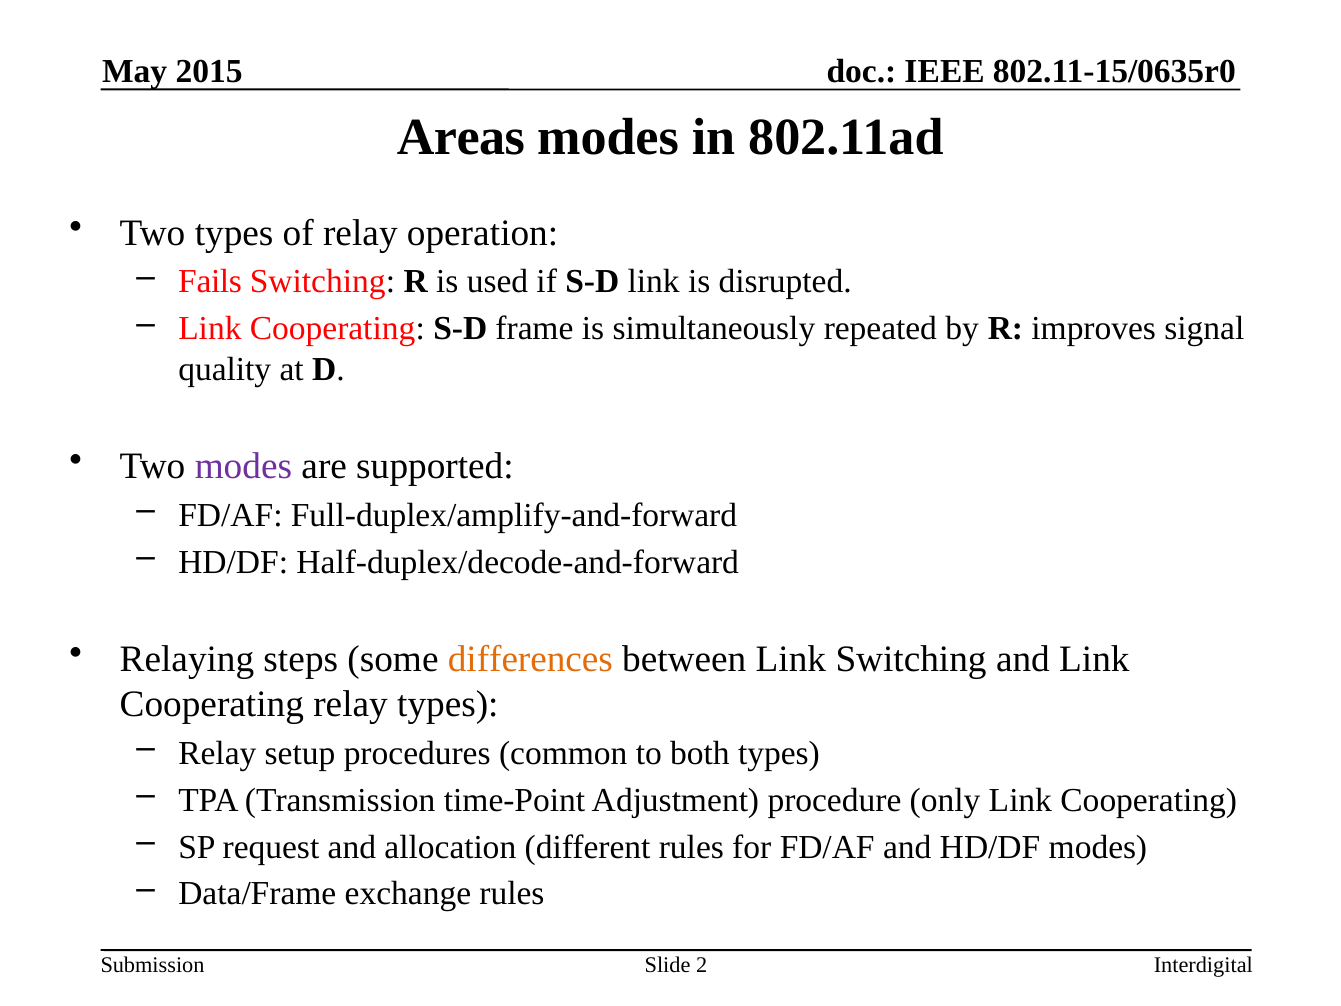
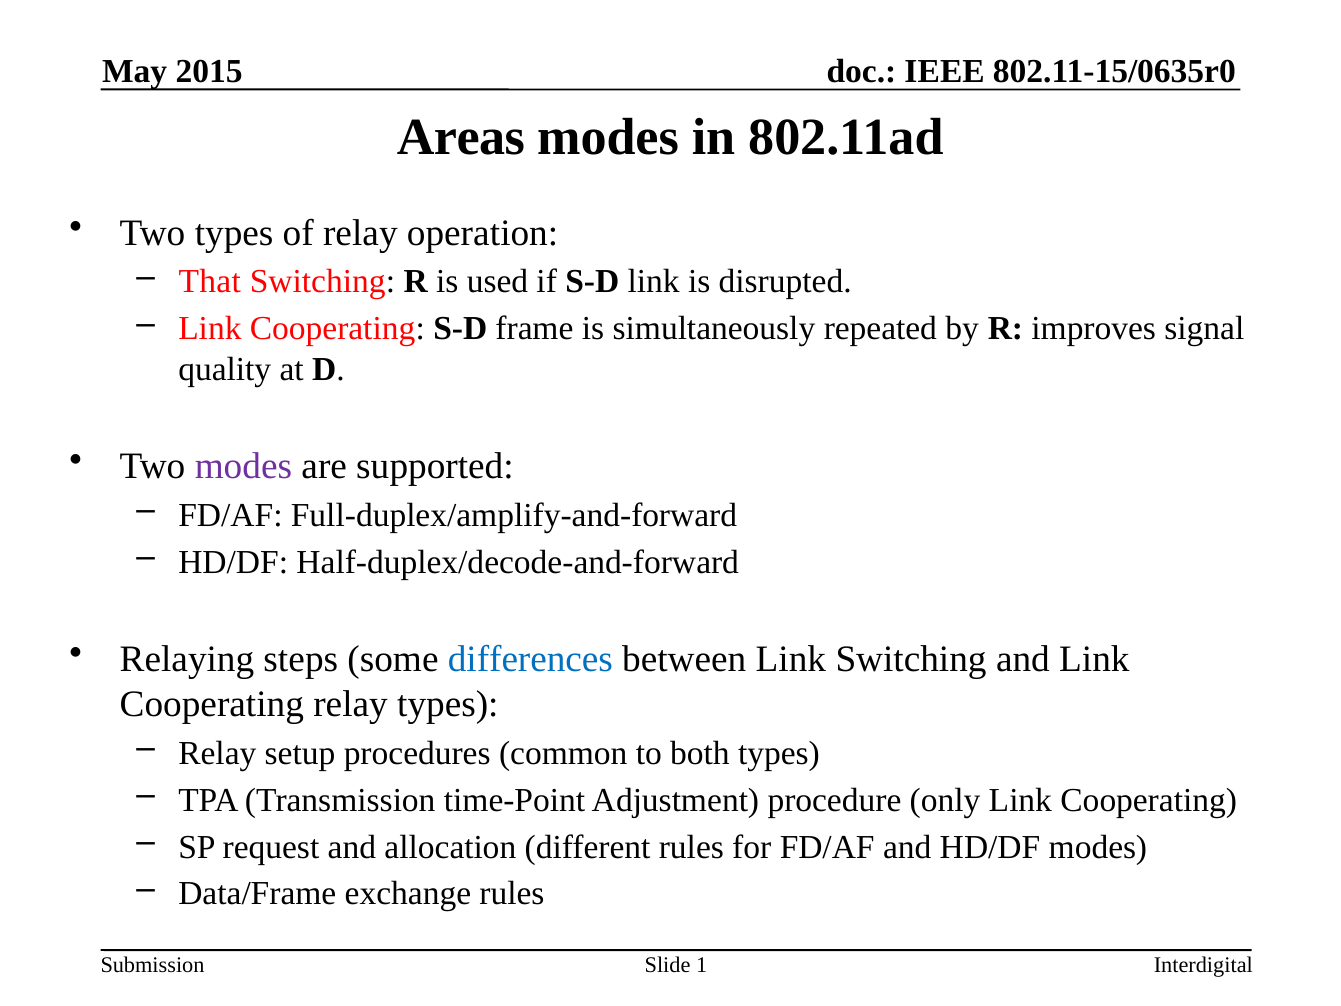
Fails: Fails -> That (210, 282)
differences colour: orange -> blue (530, 659)
2: 2 -> 1 (702, 965)
